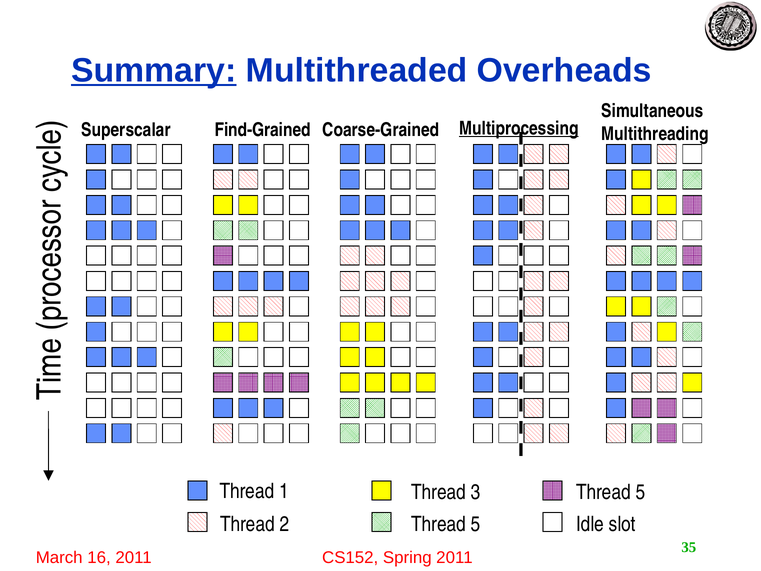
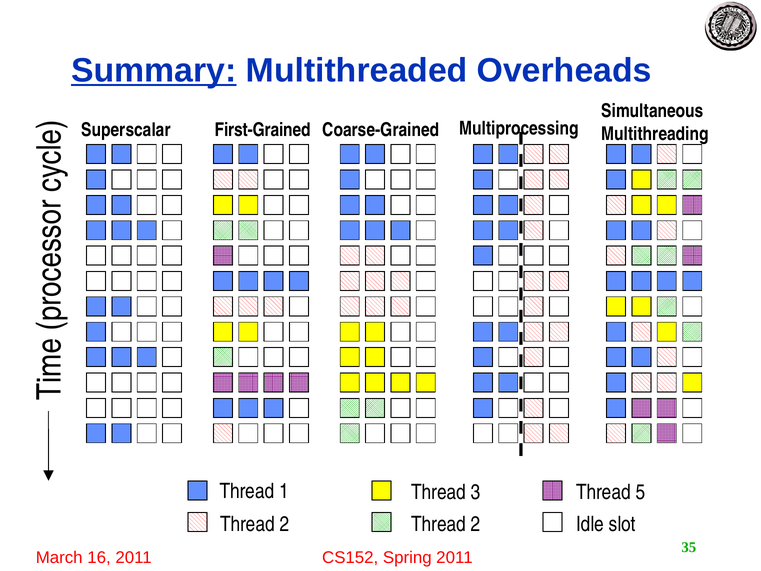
Find-Grained: Find-Grained -> First-Grained (263, 130)
Multiprocessing underline: present -> none (519, 128)
5: 5 -> 2 (476, 524)
